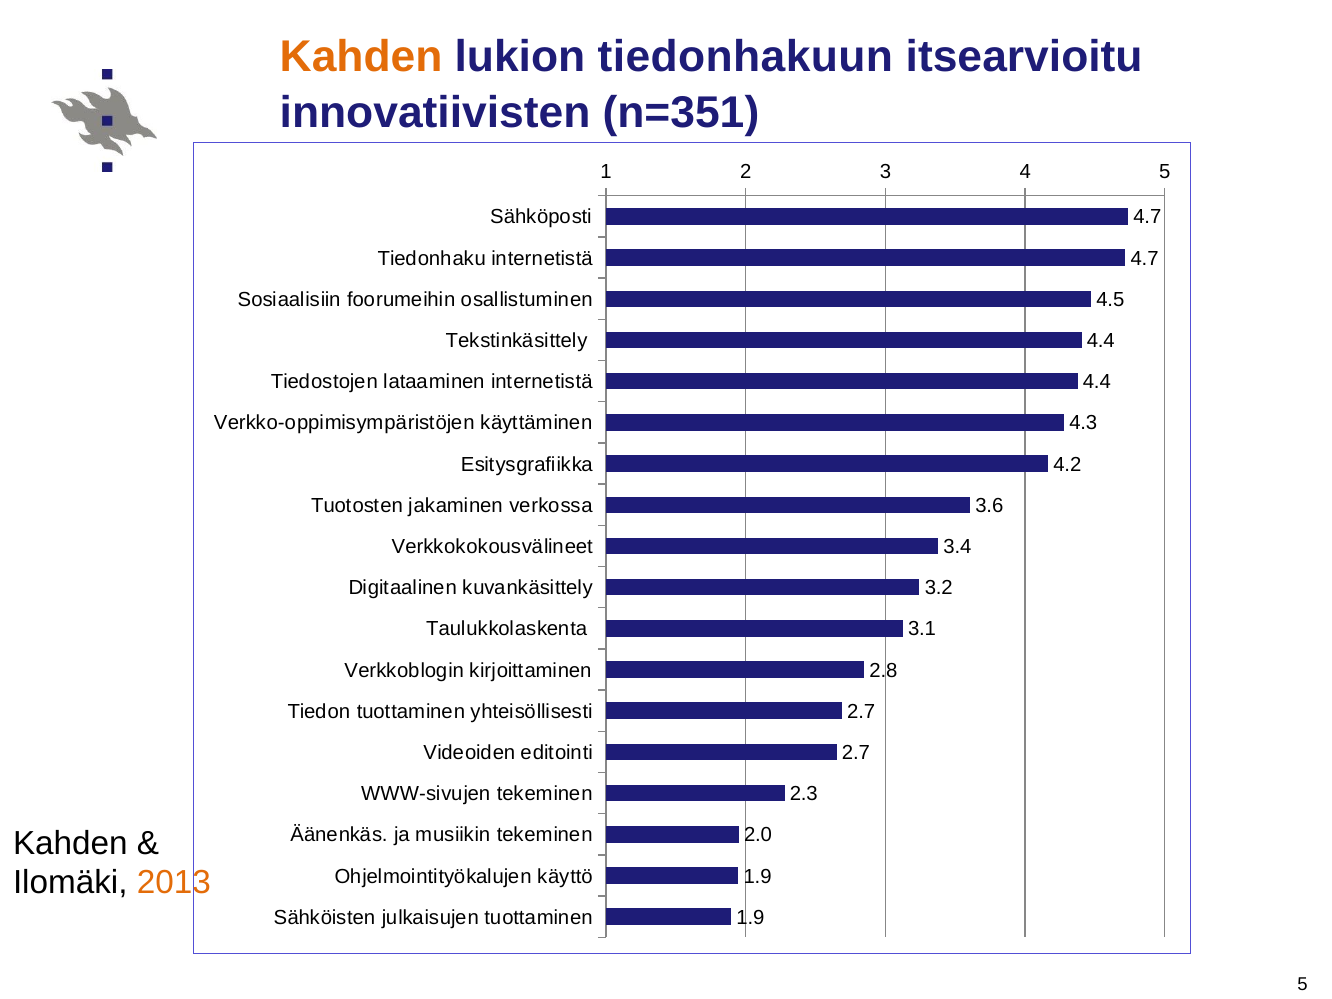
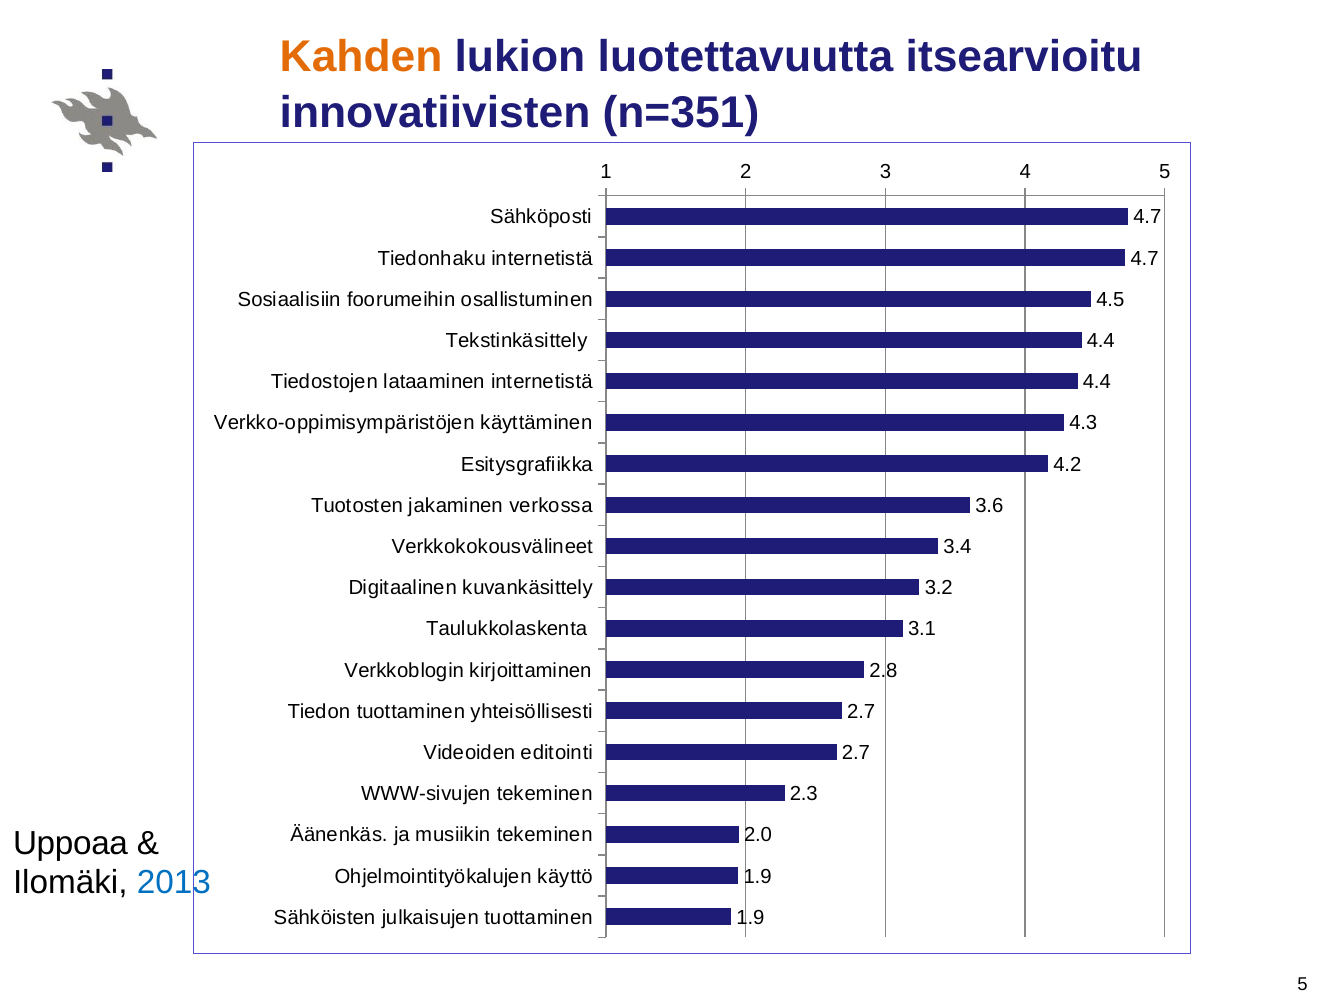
tiedonhakuun: tiedonhakuun -> luotettavuutta (745, 57)
Kahden: Kahden -> Uppoaa (70, 843)
2013 colour: orange -> blue (174, 883)
